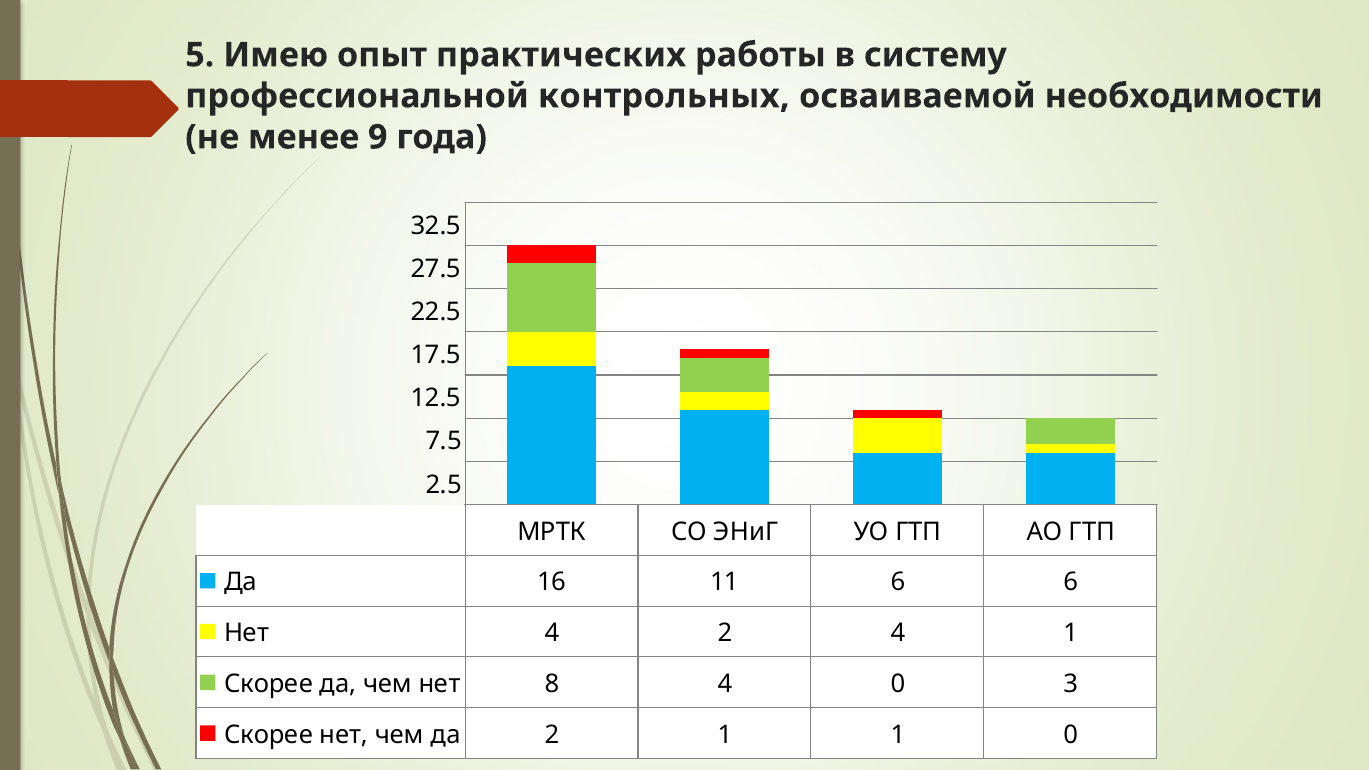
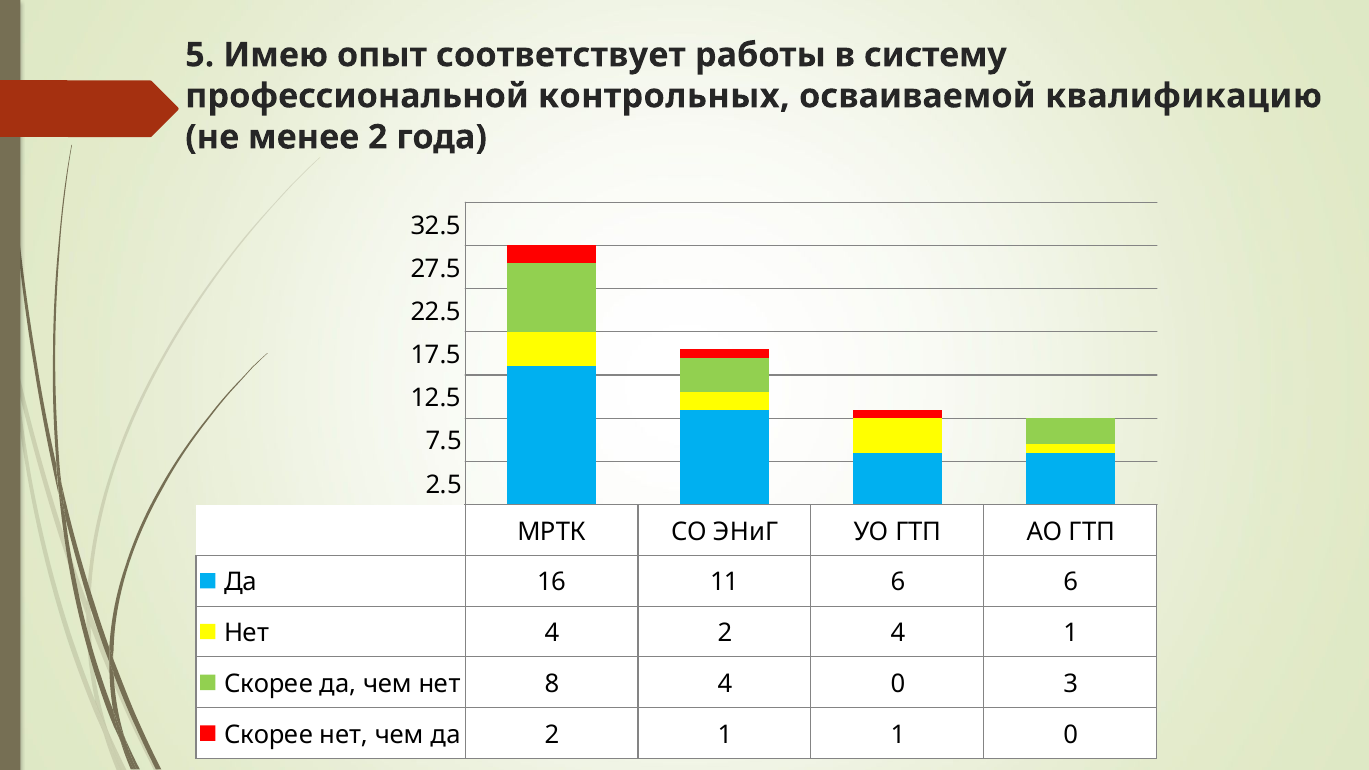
практических: практических -> соответствует (561, 55)
необходимости: необходимости -> квалификацию (1184, 96)
менее 9: 9 -> 2 (378, 137)
